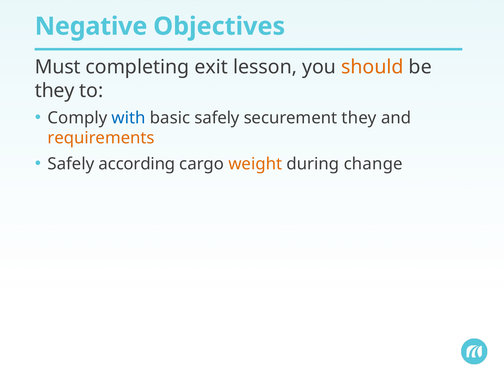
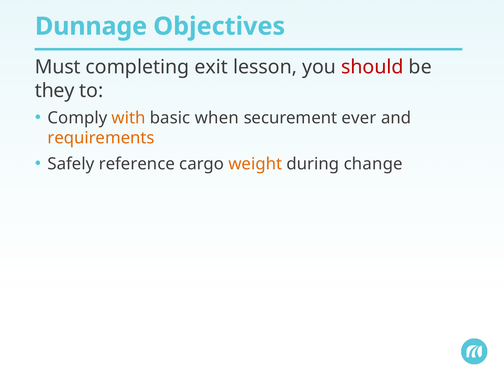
Negative: Negative -> Dunnage (91, 26)
should colour: orange -> red (372, 67)
with colour: blue -> orange (129, 118)
basic safely: safely -> when (217, 118)
securement they: they -> ever (359, 118)
according: according -> reference (137, 164)
